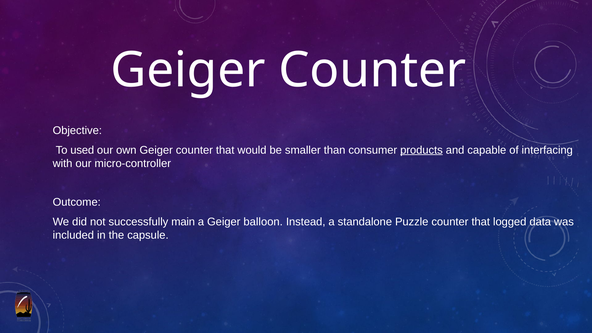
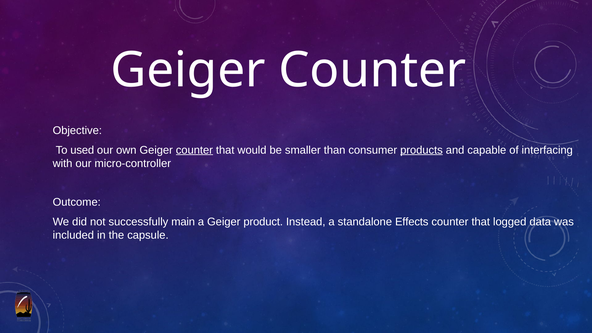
counter underline: none -> present (194, 150)
balloon: balloon -> product (263, 222)
Puzzle: Puzzle -> Effects (412, 222)
